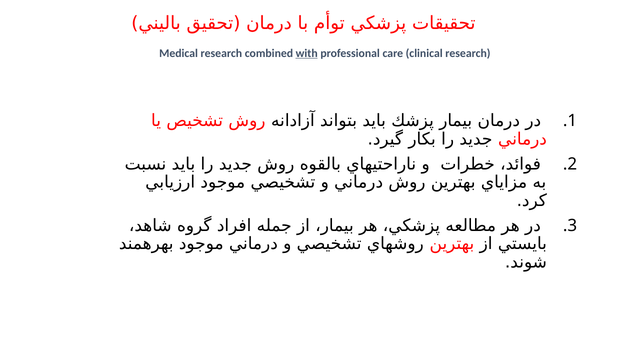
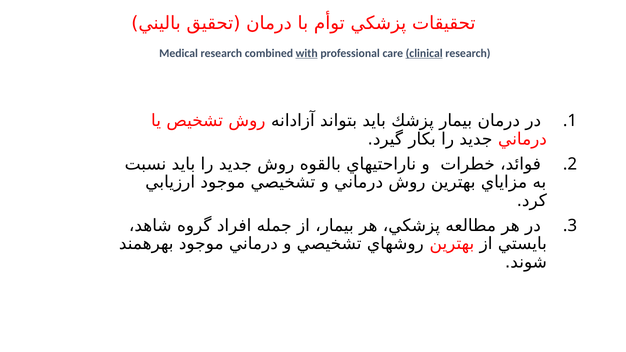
clinical underline: none -> present (424, 53)
